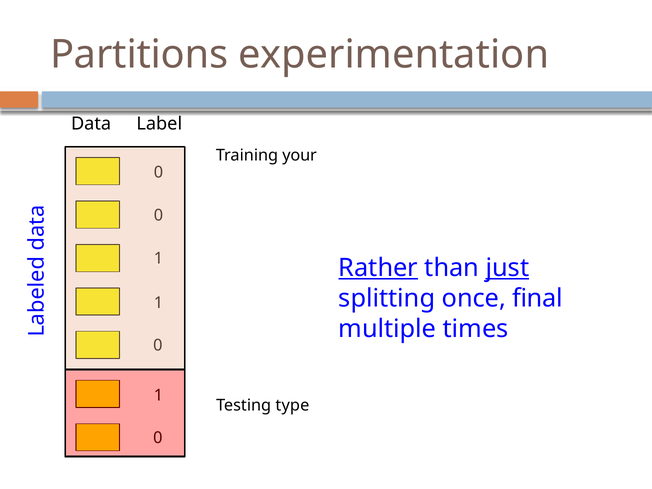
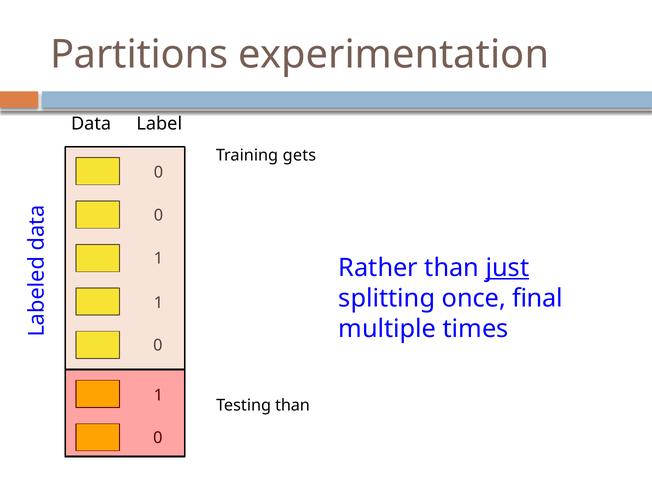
your: your -> gets (299, 155)
Rather underline: present -> none (378, 268)
Testing type: type -> than (293, 405)
